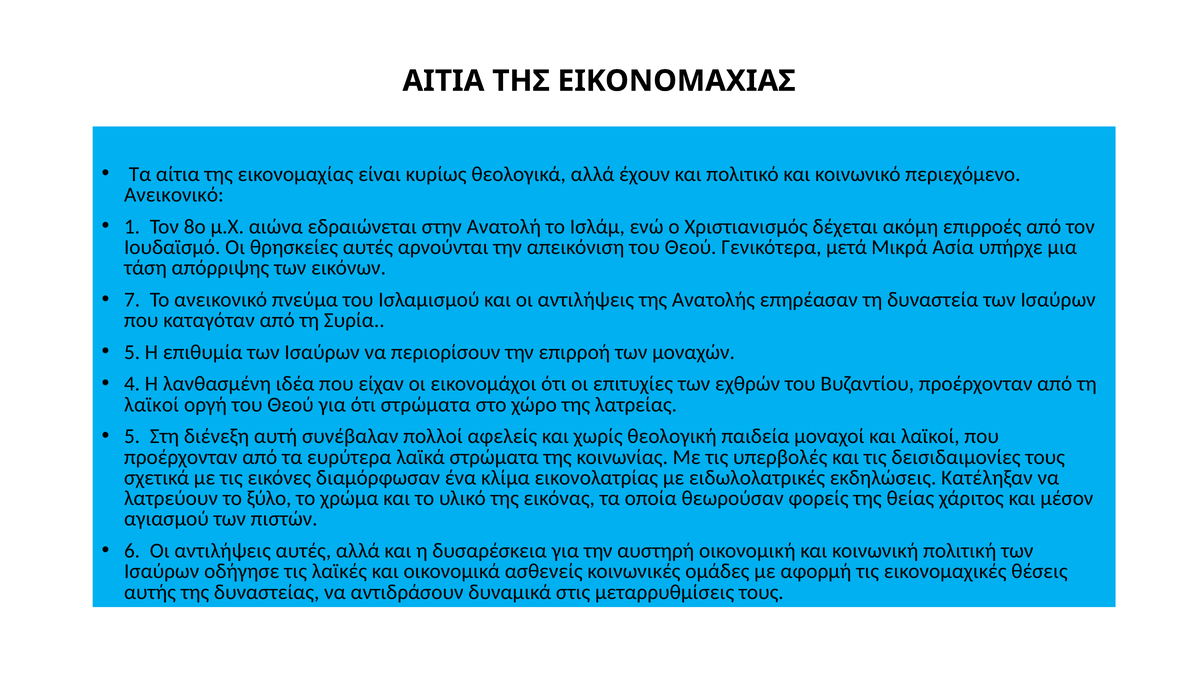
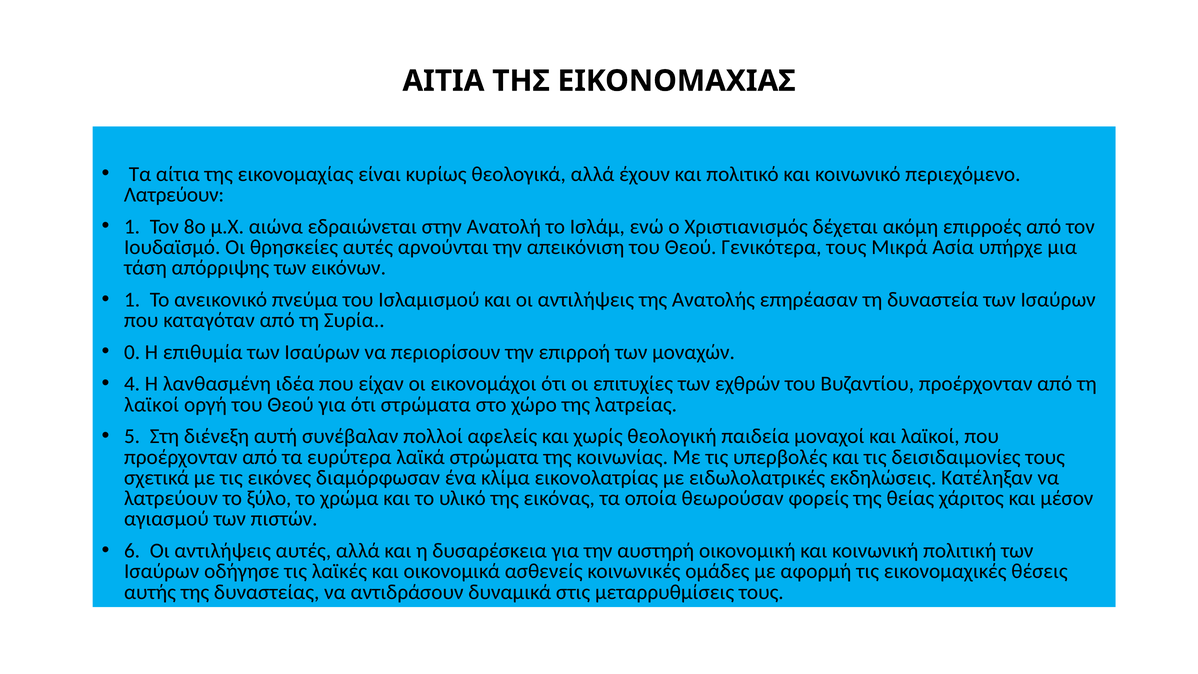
Ανεικονικό: Ανεικονικό -> Λατρεύουν (174, 195)
Γενικότερα μετά: μετά -> τους (846, 247)
7: 7 -> 1 (132, 300)
5: 5 -> 0 (132, 352)
